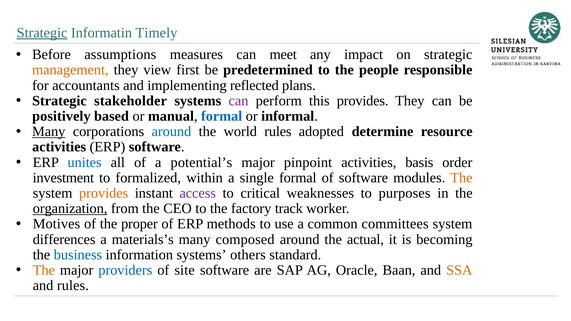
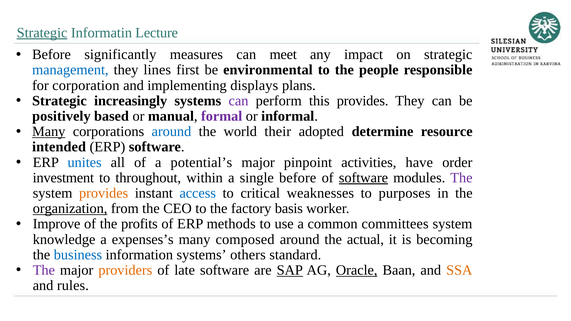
Timely: Timely -> Lecture (157, 33)
assumptions: assumptions -> significantly (120, 55)
management colour: orange -> blue (70, 70)
view: view -> lines (157, 70)
predetermined: predetermined -> environmental (268, 70)
accountants: accountants -> corporation (86, 85)
reflected: reflected -> displays (254, 85)
stakeholder: stakeholder -> increasingly (131, 101)
formal colour: blue -> purple (222, 116)
world rules: rules -> their (278, 132)
activities: activities -> intended (59, 147)
basis: basis -> have (419, 162)
formalized: formalized -> throughout (148, 178)
single formal: formal -> before (298, 178)
software underline: none -> present (363, 178)
The colour: orange -> purple (461, 178)
access colour: purple -> blue (198, 193)
track: track -> basis (289, 209)
Motives: Motives -> Improve (57, 224)
proper: proper -> profits (139, 224)
differences: differences -> knowledge (64, 239)
materials’s: materials’s -> expenses’s (143, 239)
The colour: orange -> purple (44, 270)
providers colour: blue -> orange (125, 270)
site: site -> late (185, 270)
SAP underline: none -> present (290, 270)
Oracle underline: none -> present (357, 270)
